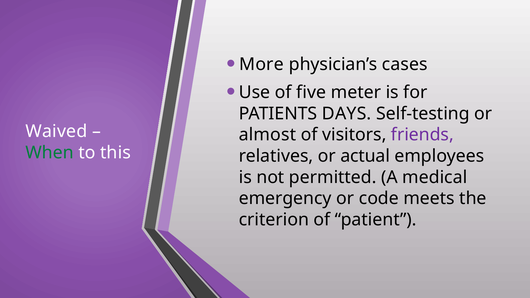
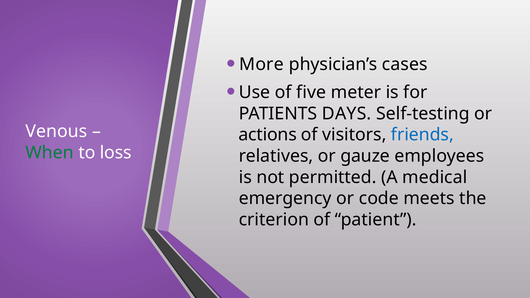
Waived: Waived -> Venous (56, 131)
almost: almost -> actions (268, 135)
friends colour: purple -> blue (422, 135)
this: this -> loss (116, 153)
actual: actual -> gauze (365, 156)
